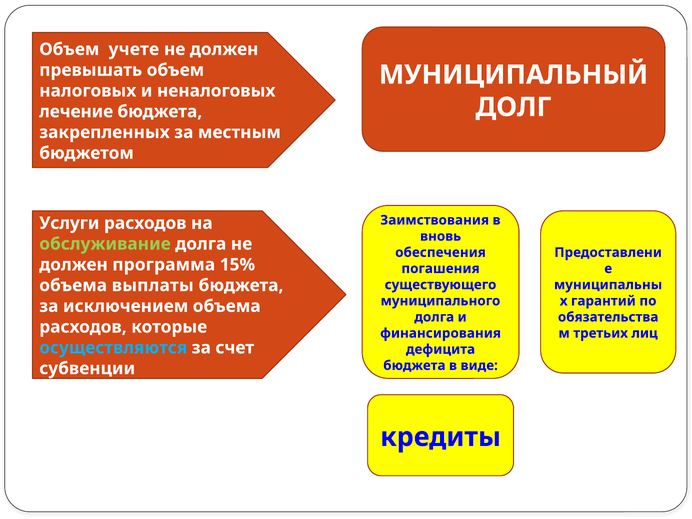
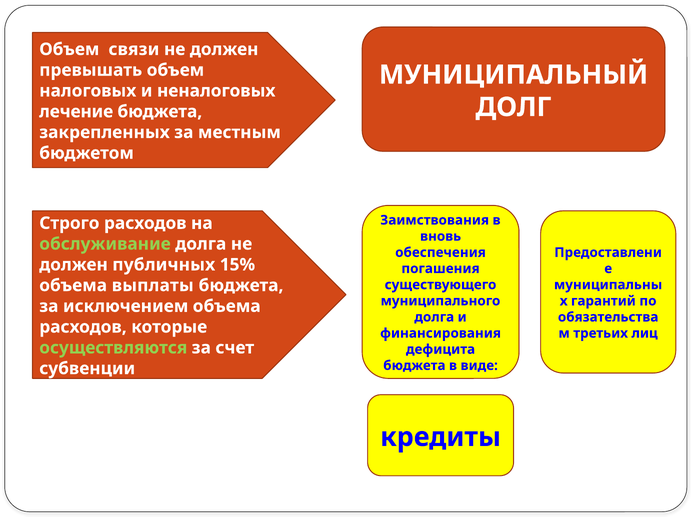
учете: учете -> связи (134, 49)
Услуги: Услуги -> Строго (69, 223)
программа: программа -> публичных (164, 265)
осуществляются colour: light blue -> light green (113, 348)
